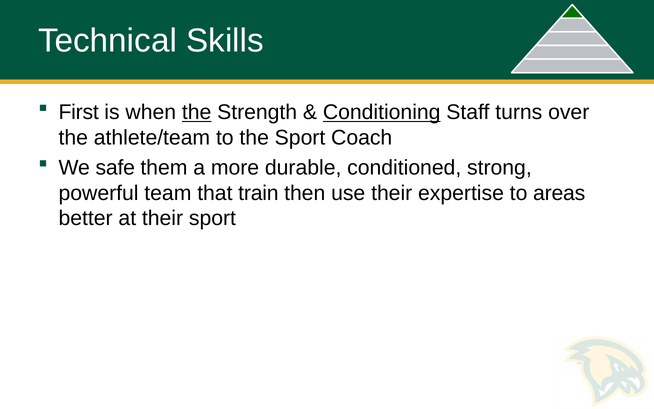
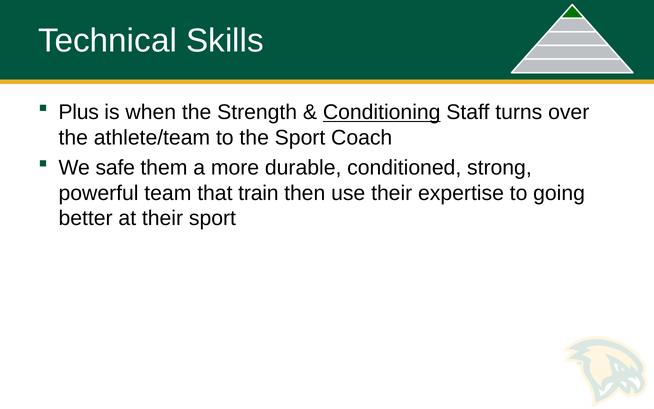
First: First -> Plus (79, 112)
the underline: present -> none (197, 112)
areas: areas -> going (559, 193)
